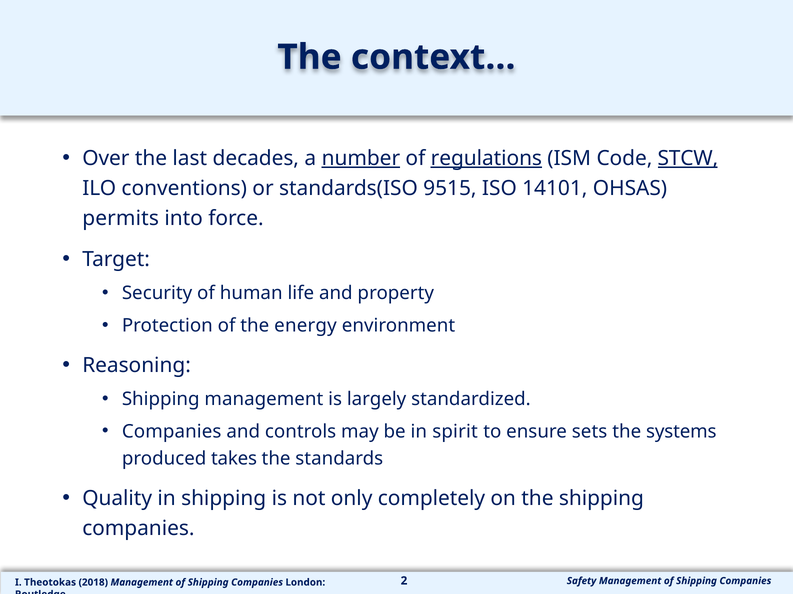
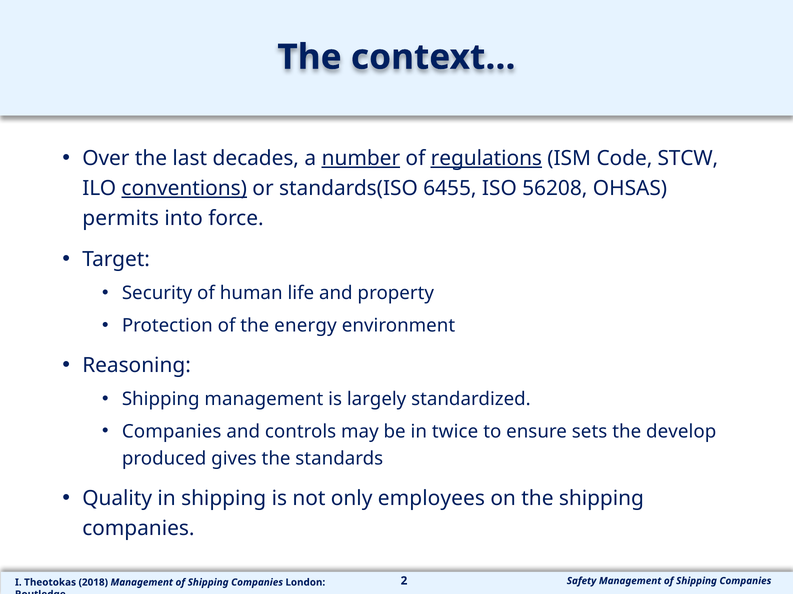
STCW underline: present -> none (688, 159)
conventions underline: none -> present (184, 189)
9515: 9515 -> 6455 (450, 189)
14101: 14101 -> 56208 (555, 189)
spirit: spirit -> twice (455, 432)
systems: systems -> develop (681, 432)
takes: takes -> gives (234, 459)
completely: completely -> employees (431, 499)
